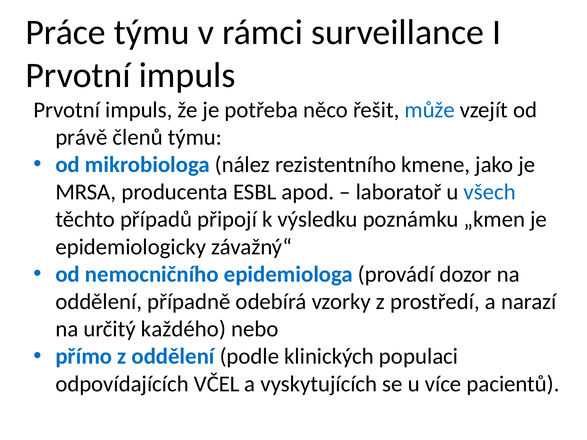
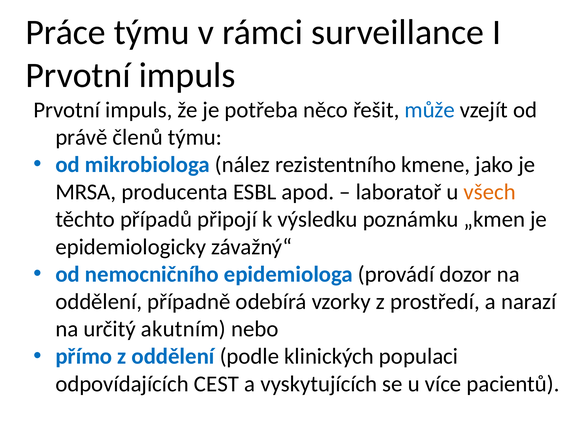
všech colour: blue -> orange (490, 192)
každého: každého -> akutním (183, 329)
VČEL: VČEL -> CEST (216, 384)
